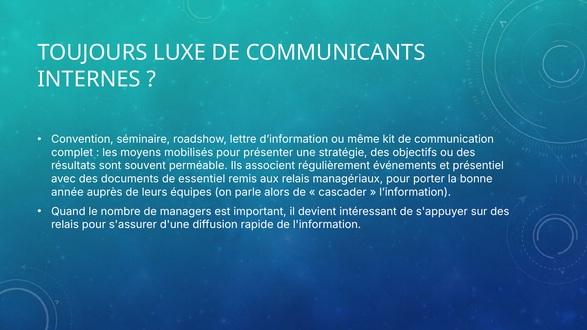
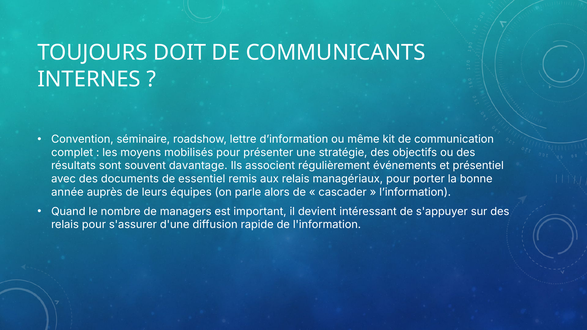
LUXE: LUXE -> DOIT (180, 53)
perméable: perméable -> davantage (198, 166)
